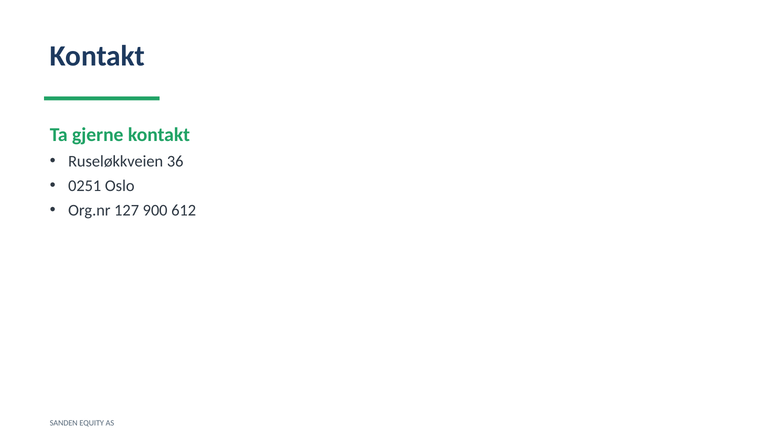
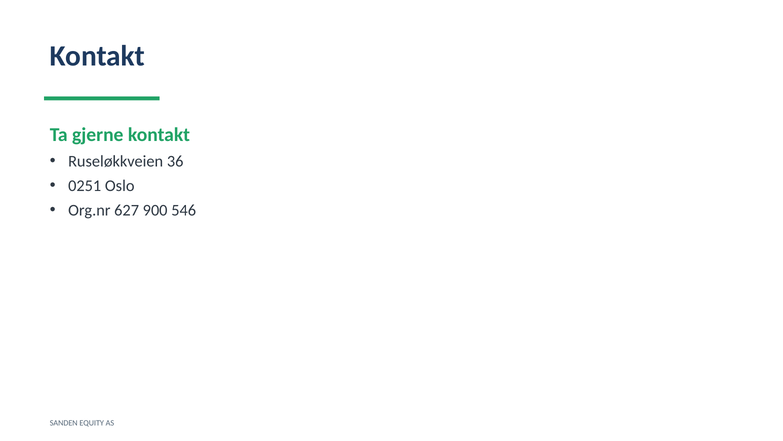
127: 127 -> 627 (127, 210)
612: 612 -> 546 (184, 210)
